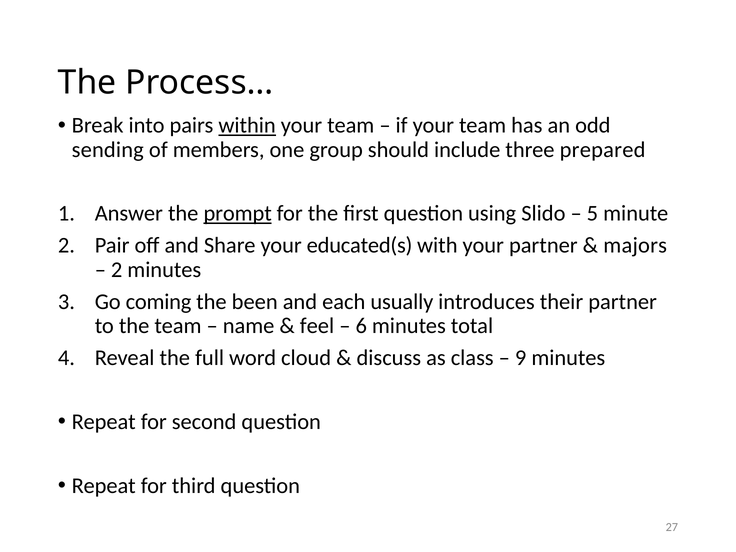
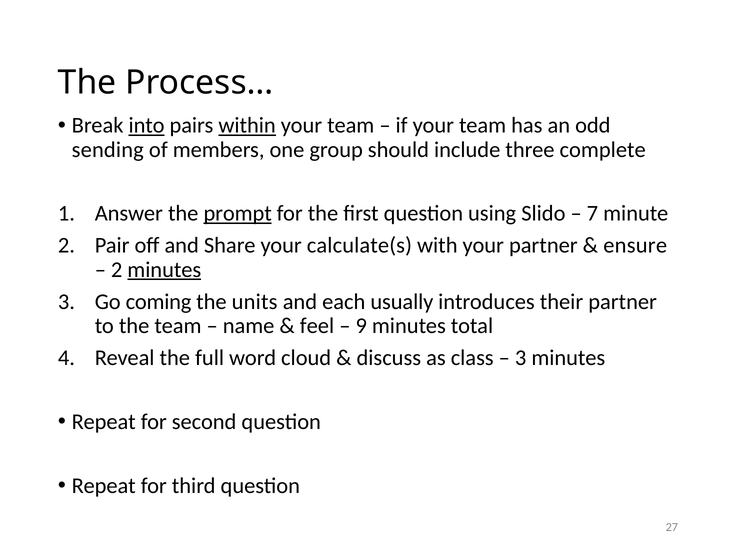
into underline: none -> present (147, 125)
prepared: prepared -> complete (603, 150)
5: 5 -> 7 (592, 214)
educated(s: educated(s -> calculate(s (359, 245)
majors: majors -> ensure (635, 245)
minutes underline: none -> present (164, 270)
been: been -> units (255, 302)
6: 6 -> 9 (361, 326)
9: 9 -> 3 (521, 358)
